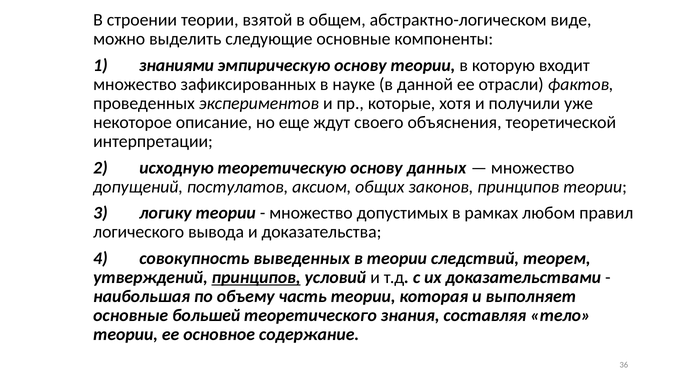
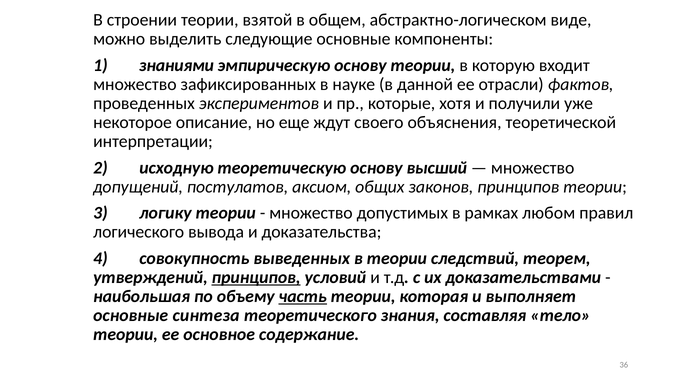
данных: данных -> высший (437, 168)
часть underline: none -> present (303, 297)
большей: большей -> синтеза (206, 316)
